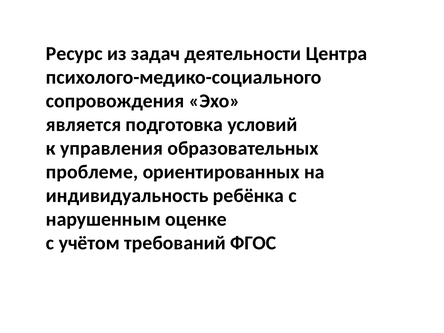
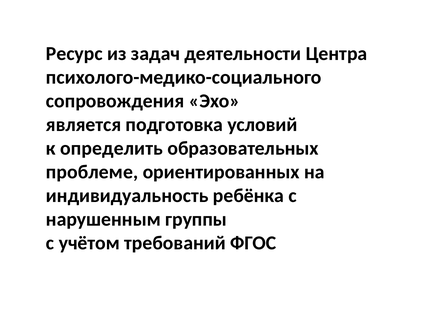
управления: управления -> определить (112, 148)
оценке: оценке -> группы (196, 219)
